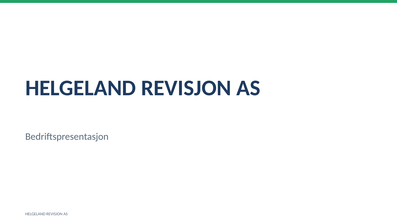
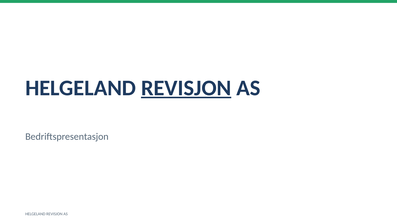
REVISJON underline: none -> present (186, 88)
